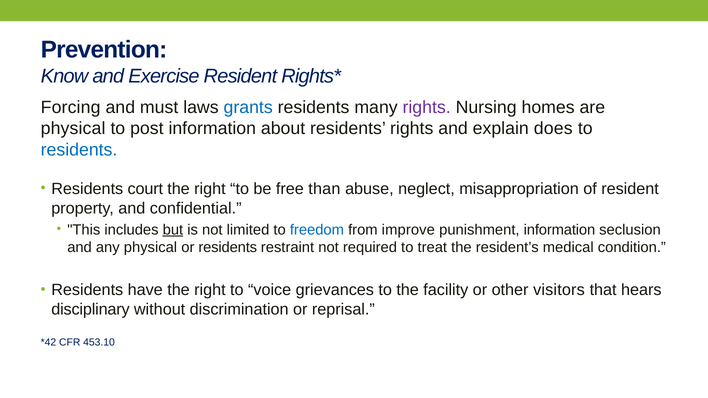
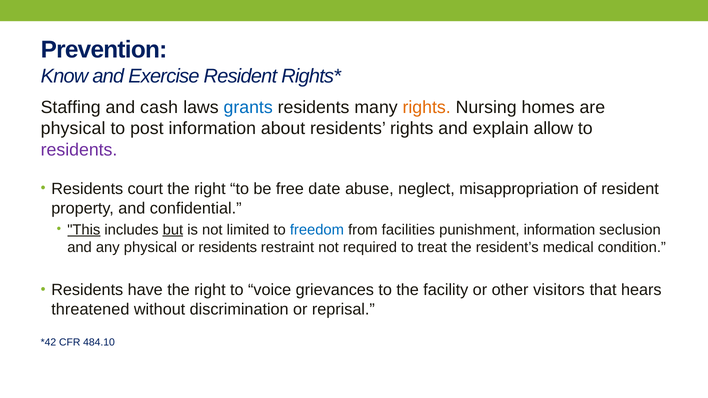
Forcing: Forcing -> Staffing (71, 107)
must: must -> cash (159, 107)
rights colour: purple -> orange (427, 107)
does: does -> allow (553, 129)
residents colour: blue -> purple (79, 150)
than: than -> date (324, 189)
This underline: none -> present (84, 230)
improve: improve -> facilities (408, 230)
disciplinary: disciplinary -> threatened (90, 310)
453.10: 453.10 -> 484.10 (99, 343)
